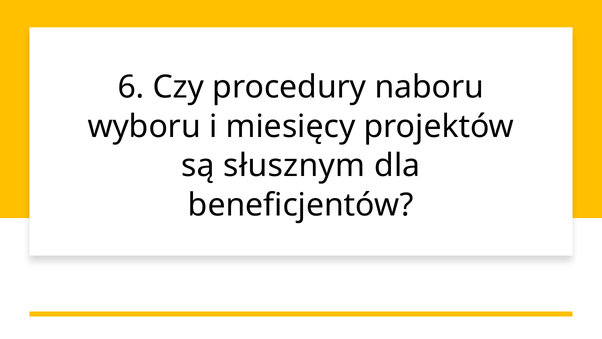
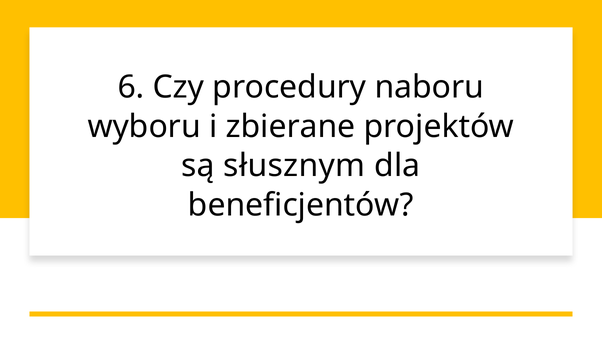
miesięcy: miesięcy -> zbierane (291, 126)
